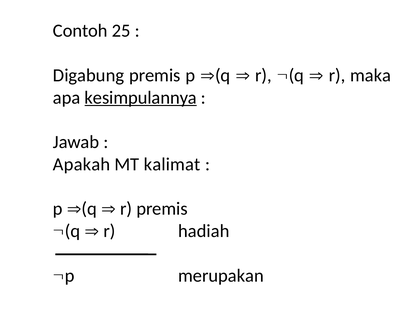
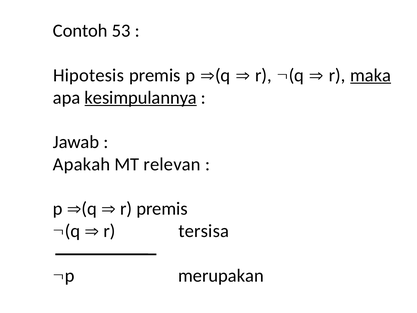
25: 25 -> 53 (121, 31)
Digabung: Digabung -> Hipotesis (88, 75)
maka underline: none -> present (371, 75)
kalimat: kalimat -> relevan (172, 164)
hadiah: hadiah -> tersisa (204, 231)
